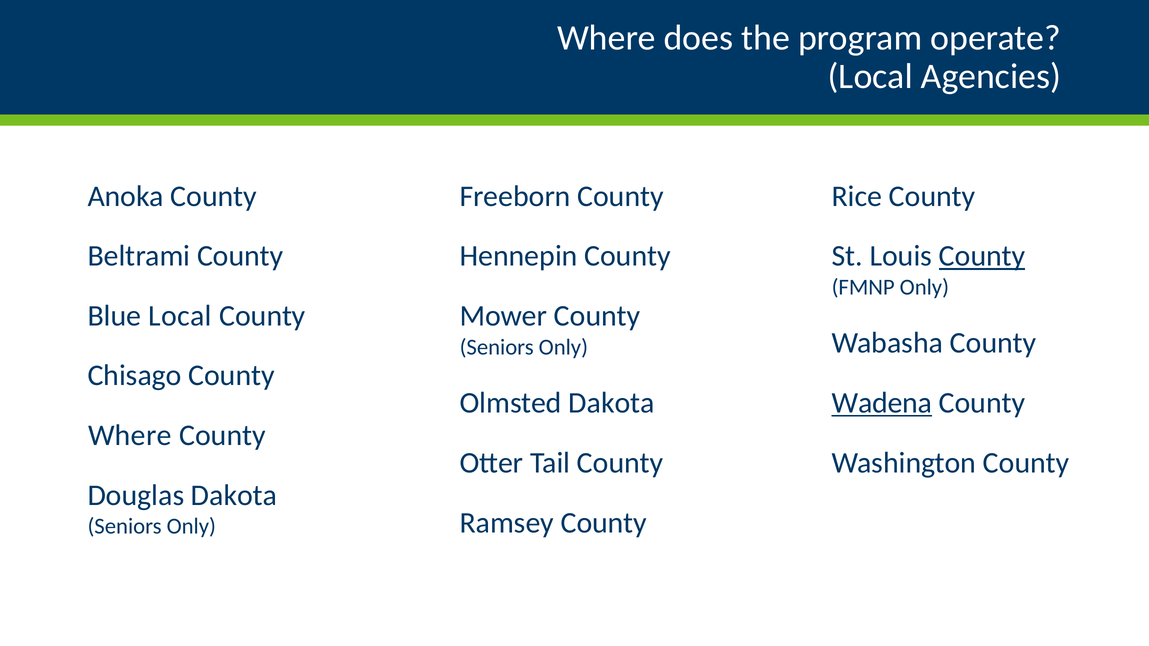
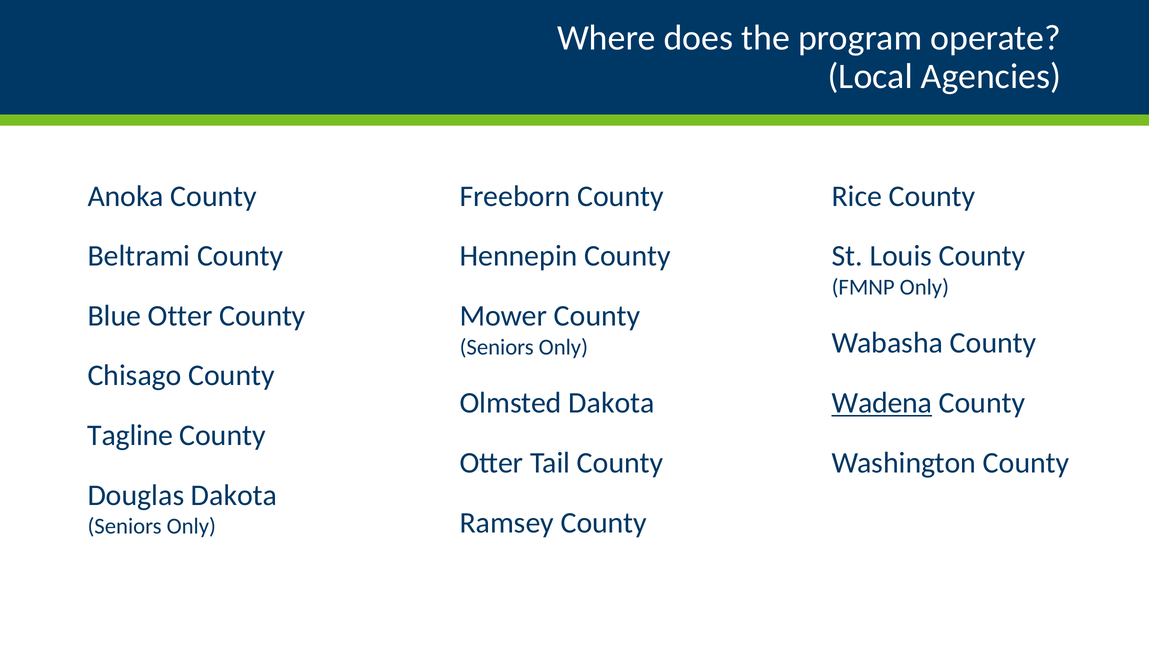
County underline: present -> none (982, 256)
Blue Local: Local -> Otter (180, 316)
Where: Where -> Tagline (130, 436)
